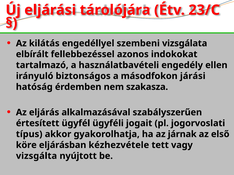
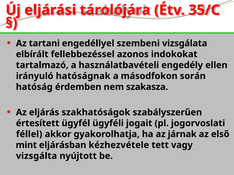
23/C: 23/C -> 35/C (204, 10)
kilátás: kilátás -> tartani (44, 43)
biztonságos: biztonságos -> hatóságnak (83, 76)
járási: járási -> során (193, 76)
alkalmazásával: alkalmazásával -> szakhatóságok (96, 113)
típus: típus -> féllel (29, 134)
köre: köre -> mint (26, 145)
